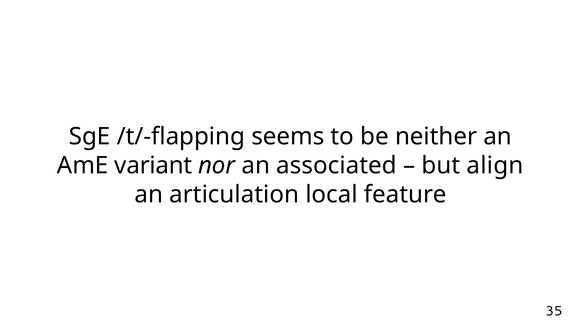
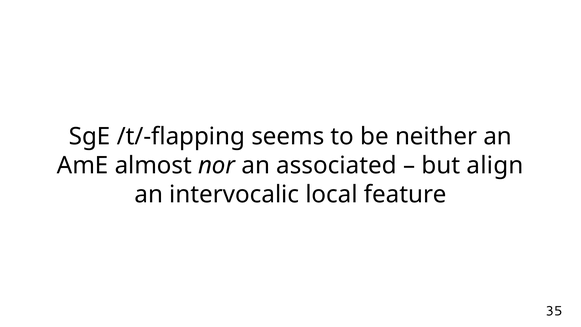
variant: variant -> almost (153, 166)
articulation: articulation -> intervocalic (234, 195)
